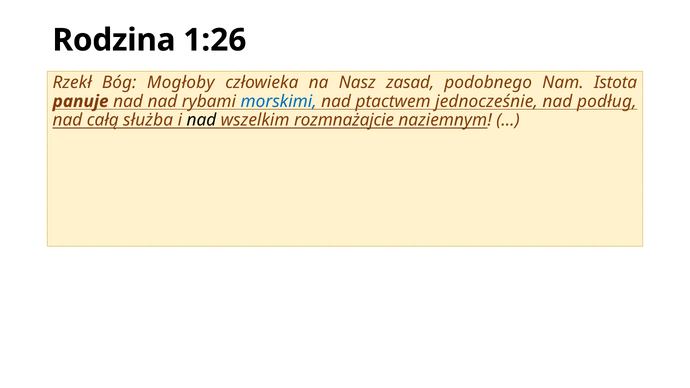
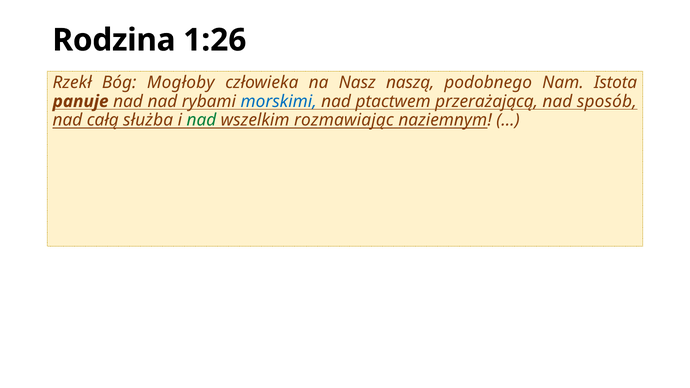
zasad: zasad -> naszą (410, 83)
jednocześnie: jednocześnie -> przerażającą (487, 101)
podług: podług -> sposób (607, 101)
nad colour: black -> green (201, 120)
rozmnażajcie: rozmnażajcie -> rozmawiając (344, 120)
